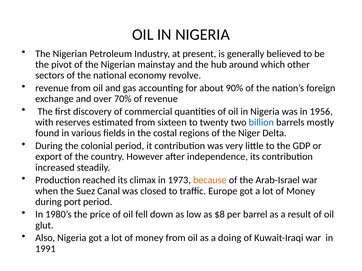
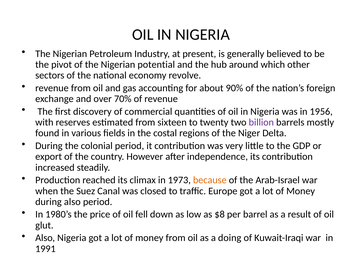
mainstay: mainstay -> potential (156, 65)
billion colour: blue -> purple (261, 123)
during port: port -> also (72, 202)
